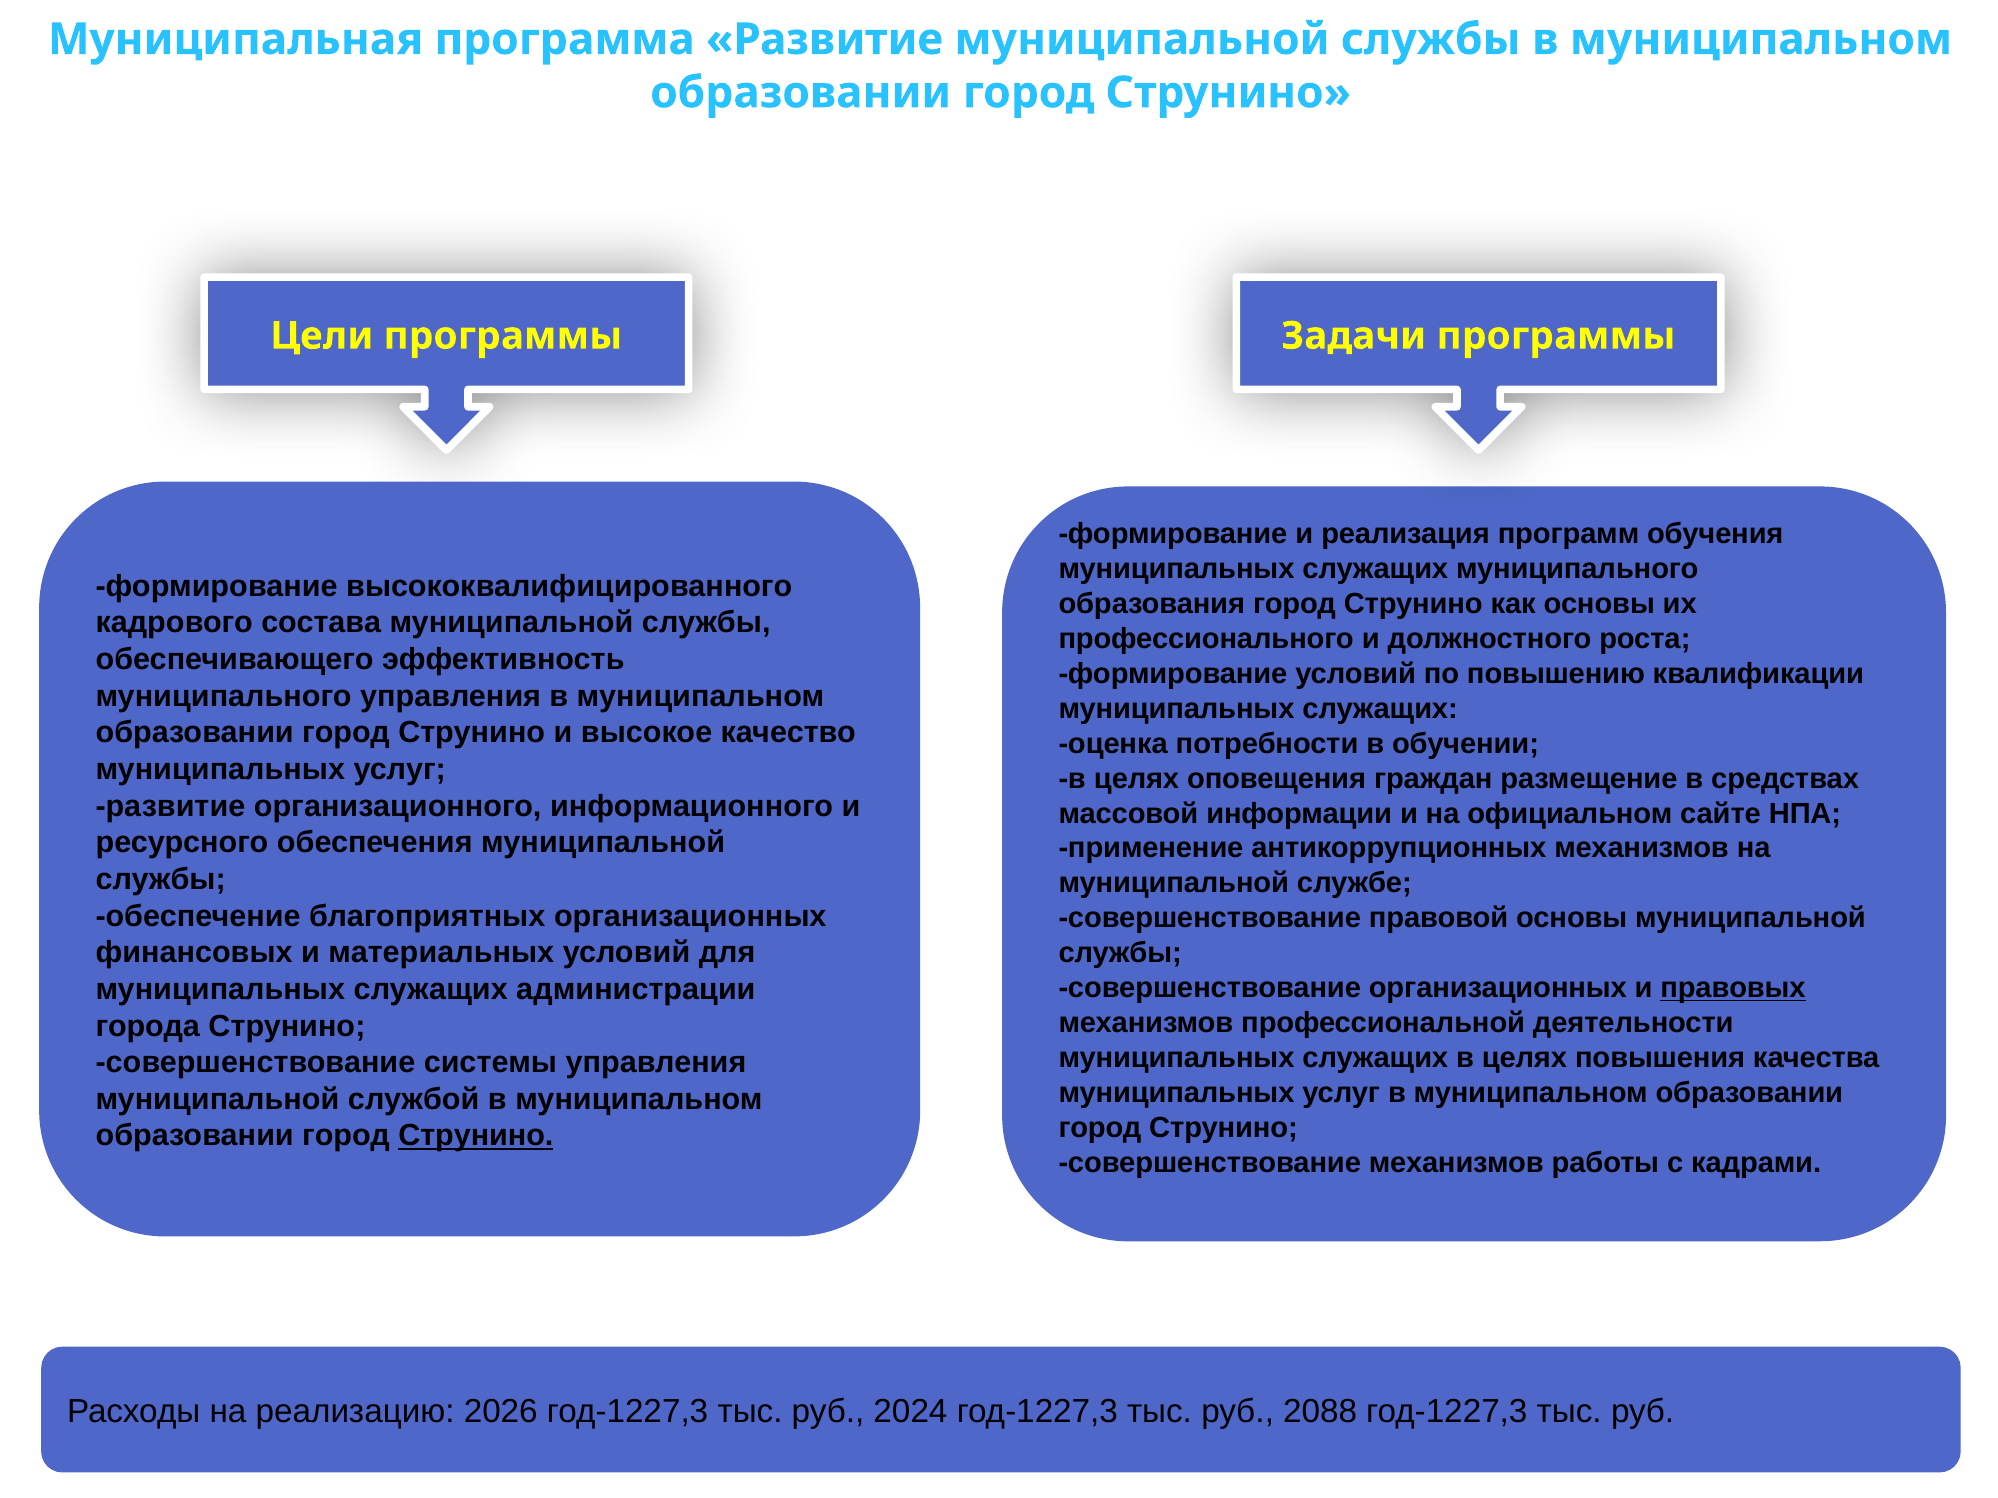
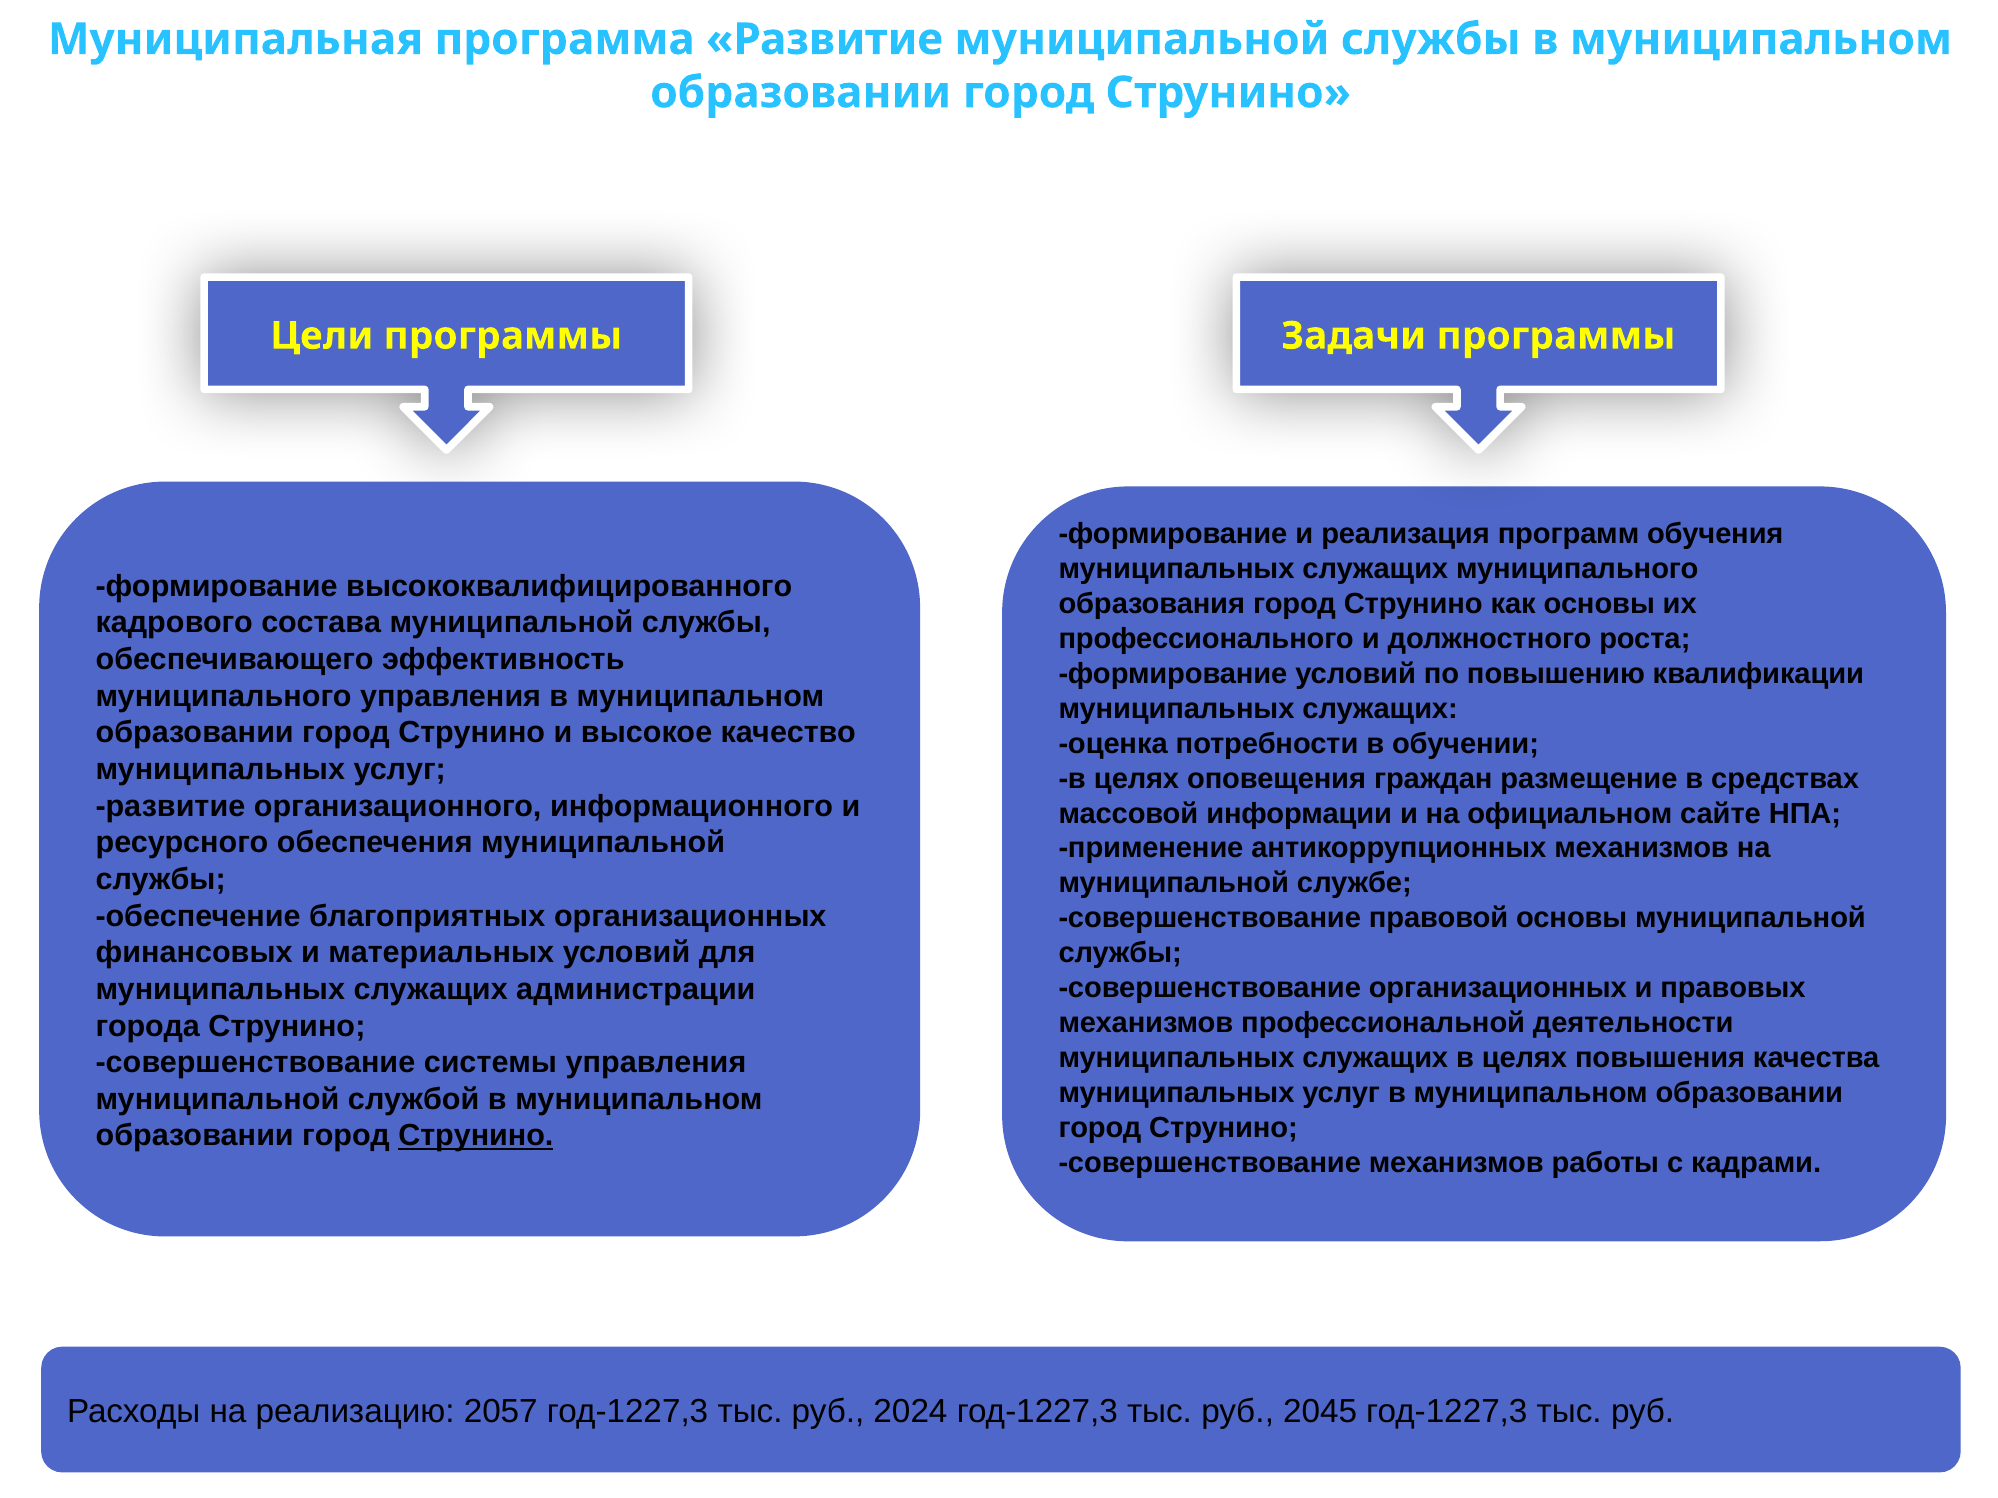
правовых underline: present -> none (1733, 988)
2026: 2026 -> 2057 (501, 1412)
2088: 2088 -> 2045 (1320, 1412)
